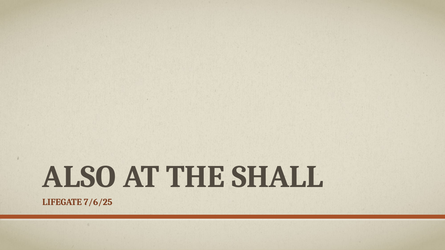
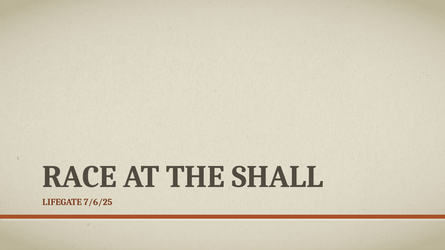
ALSO: ALSO -> RACE (79, 177)
